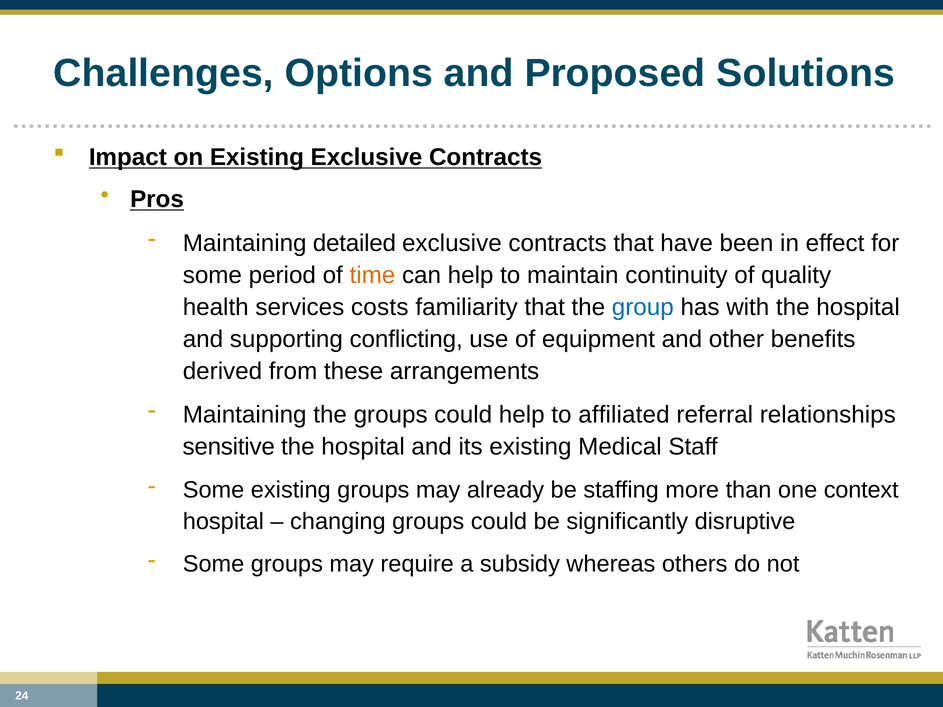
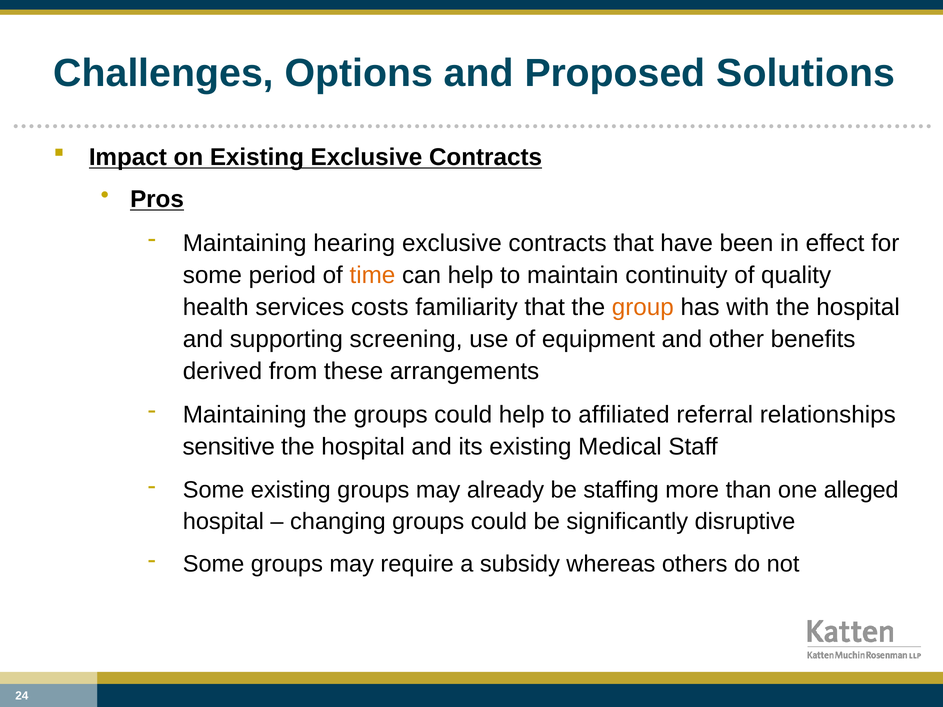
detailed: detailed -> hearing (354, 243)
group colour: blue -> orange (643, 307)
conflicting: conflicting -> screening (406, 339)
context: context -> alleged (861, 490)
